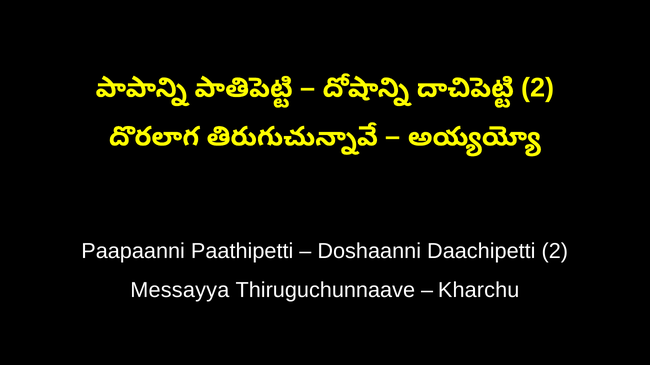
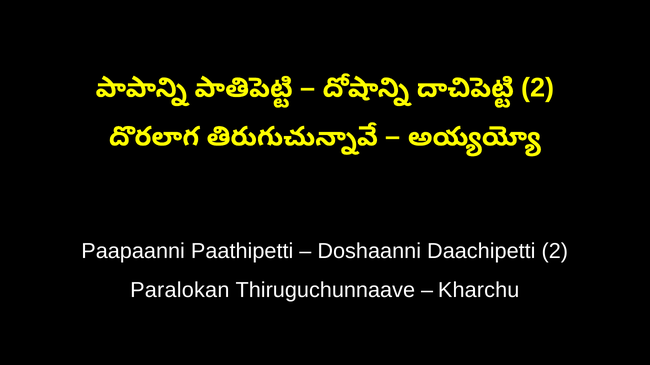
Messayya: Messayya -> Paralokan (180, 291)
